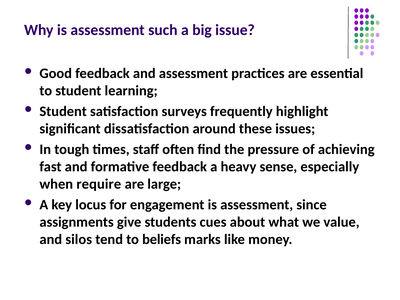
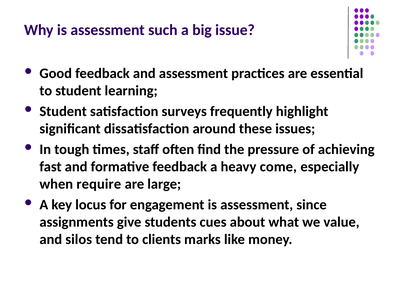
sense: sense -> come (278, 167)
beliefs: beliefs -> clients (162, 239)
